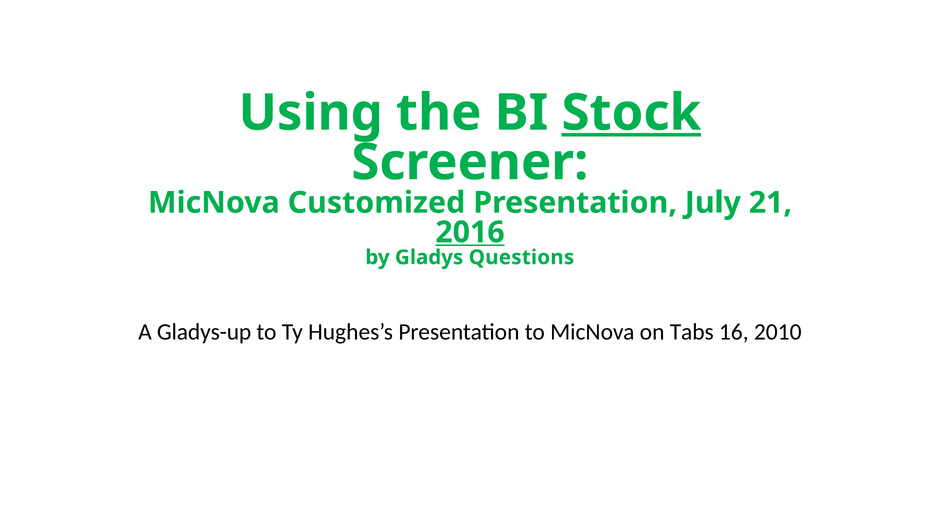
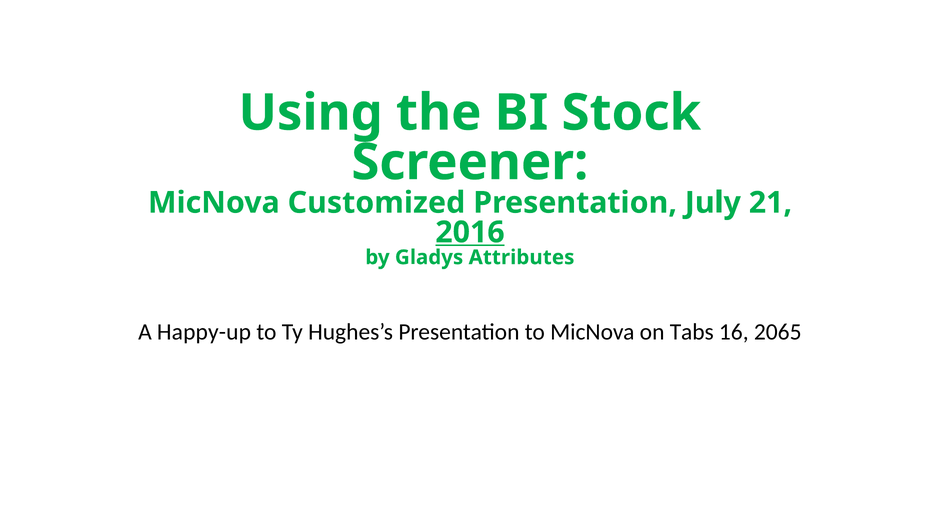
Stock underline: present -> none (631, 113)
Questions: Questions -> Attributes (522, 257)
Gladys-up: Gladys-up -> Happy-up (204, 332)
2010: 2010 -> 2065 (778, 332)
